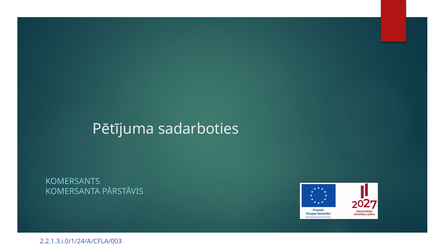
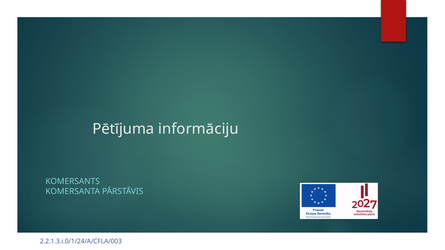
sadarboties: sadarboties -> informāciju (198, 129)
